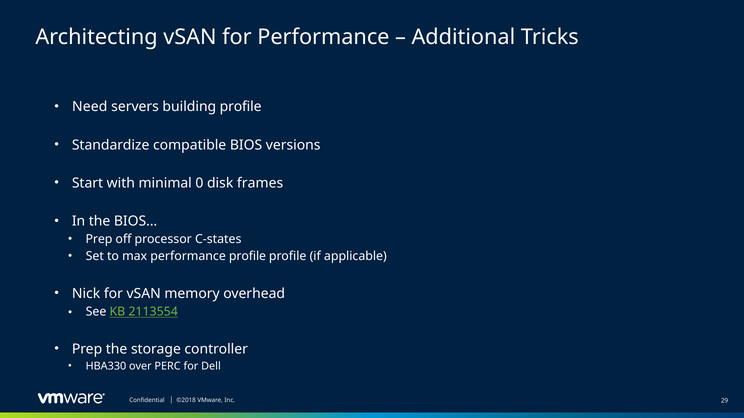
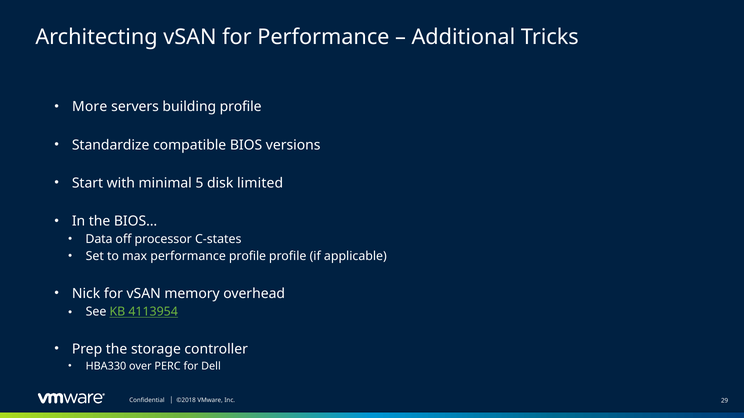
Need: Need -> More (90, 107)
0: 0 -> 5 (199, 183)
frames: frames -> limited (260, 183)
Prep: Prep -> Data (99, 239)
2113554: 2113554 -> 4113954 (153, 312)
